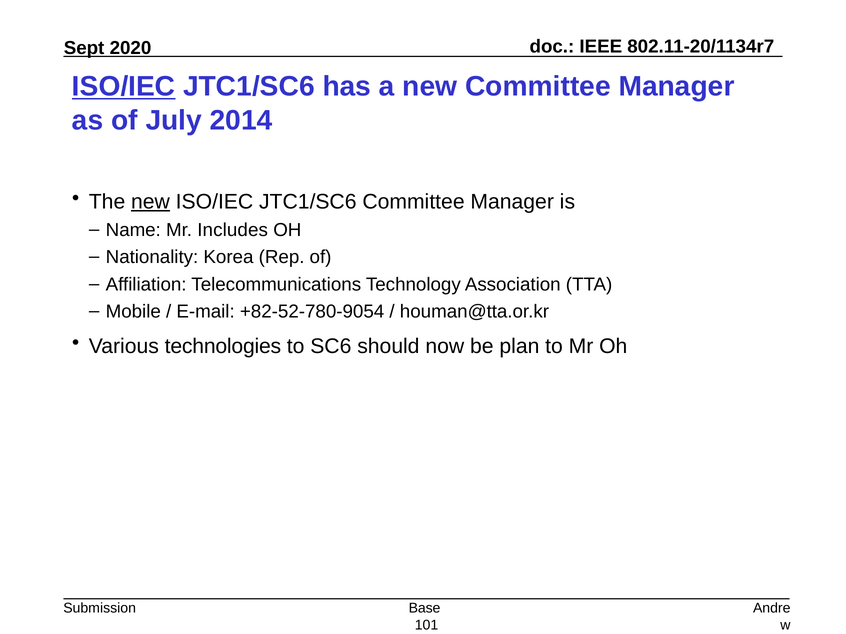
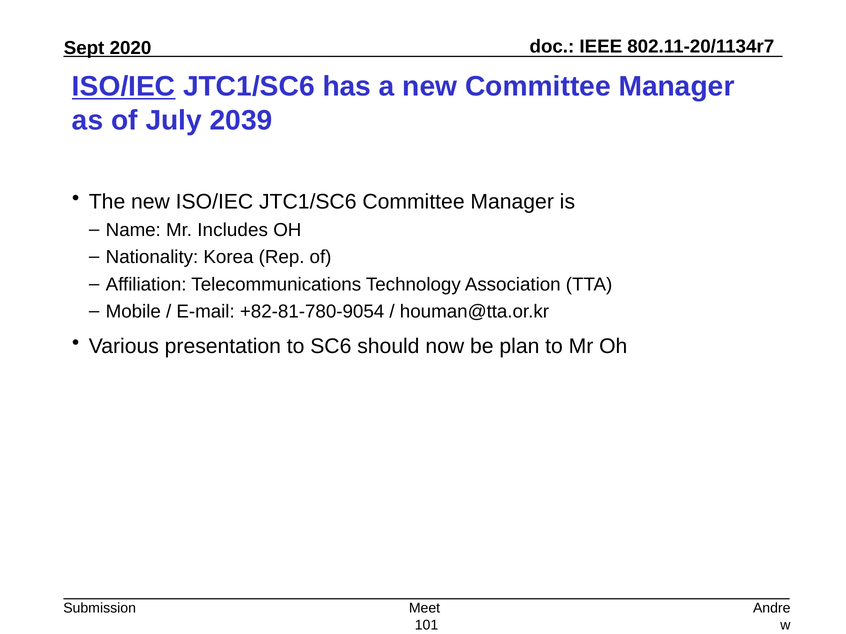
2014: 2014 -> 2039 (241, 120)
new underline: present -> none (150, 202)
+82-52-780-9054: +82-52-780-9054 -> +82-81-780-9054 (312, 312)
technologies: technologies -> presentation (223, 347)
Base: Base -> Meet (425, 609)
